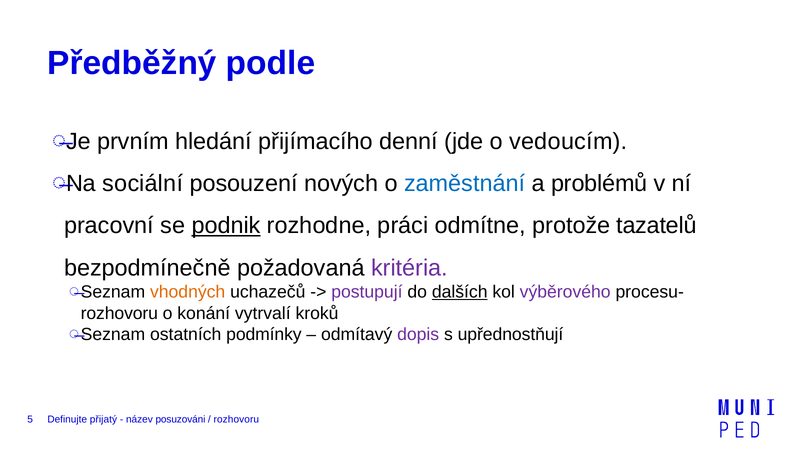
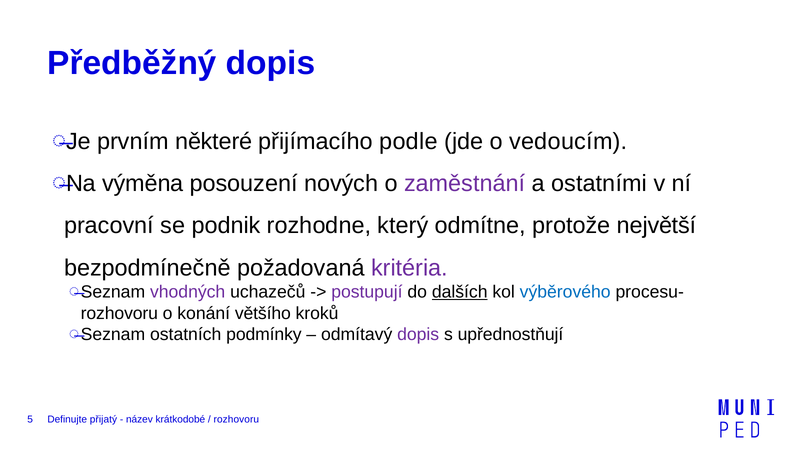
Předběžný podle: podle -> dopis (271, 63)
hledání: hledání -> některé (214, 141)
denní: denní -> podle (408, 141)
sociální: sociální -> výměna (143, 184)
zaměstnání colour: blue -> purple (465, 184)
problémů: problémů -> ostatními (599, 184)
podnik underline: present -> none (226, 226)
práci: práci -> který (403, 226)
tazatelů: tazatelů -> největší (657, 226)
vhodných colour: orange -> purple (188, 292)
výběrového colour: purple -> blue (565, 292)
vytrvalí: vytrvalí -> většího (263, 313)
posuzováni: posuzováni -> krátkodobé (180, 420)
